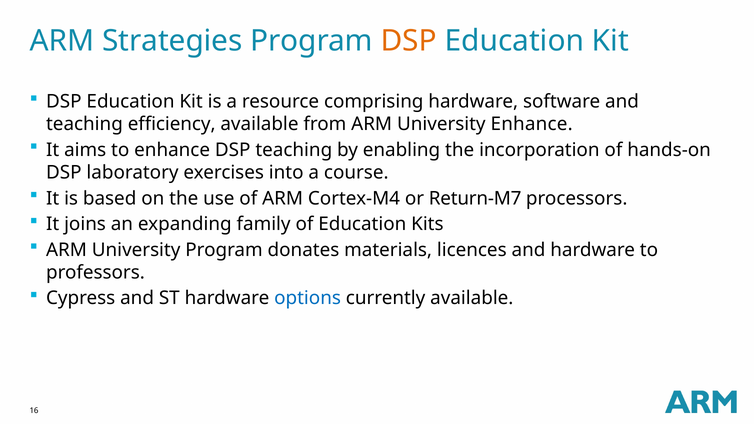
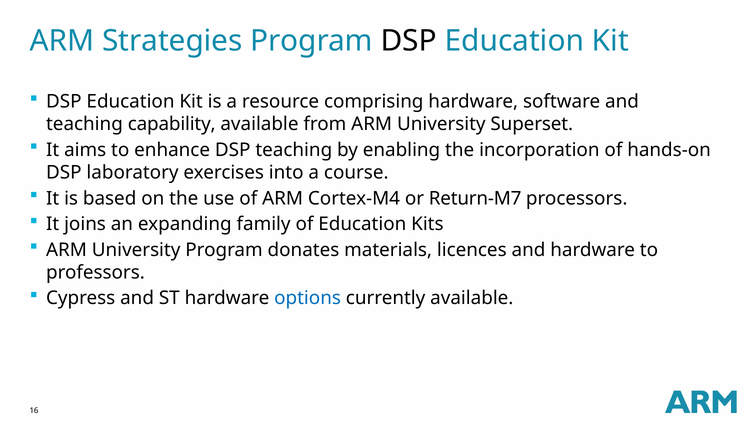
DSP colour: orange -> black (409, 41)
efficiency: efficiency -> capability (172, 124)
University Enhance: Enhance -> Superset (532, 124)
